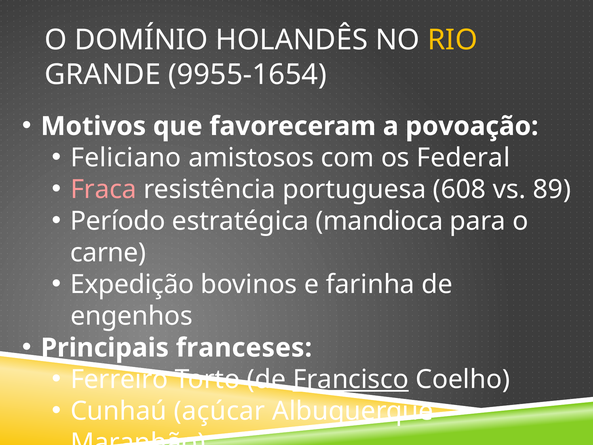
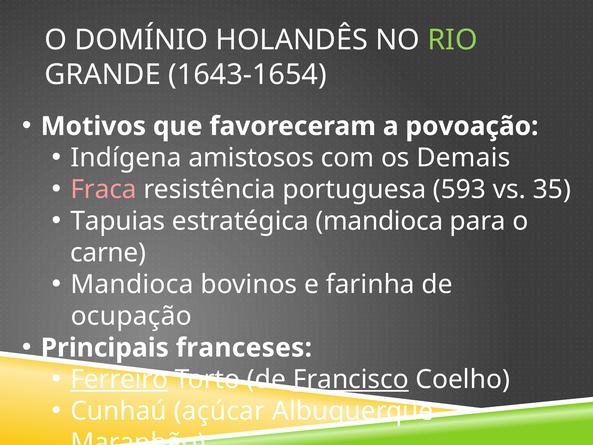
RIO colour: yellow -> light green (452, 40)
9955-1654: 9955-1654 -> 1643-1654 (248, 75)
Feliciano: Feliciano -> Indígena (126, 158)
Federal: Federal -> Demais (463, 158)
608: 608 -> 593 (460, 189)
89: 89 -> 35 (552, 189)
Período: Período -> Tapuias (118, 221)
Expedição: Expedição -> Mandioca (132, 284)
engenhos: engenhos -> ocupação (131, 316)
Ferreiro underline: none -> present (119, 379)
